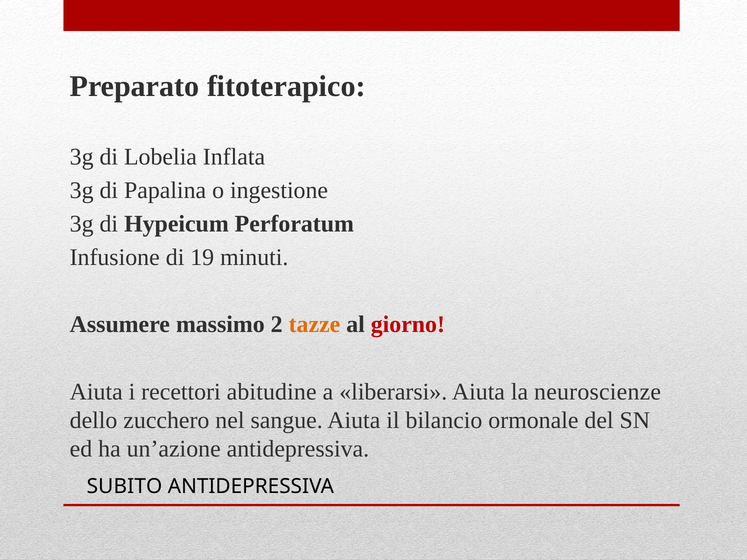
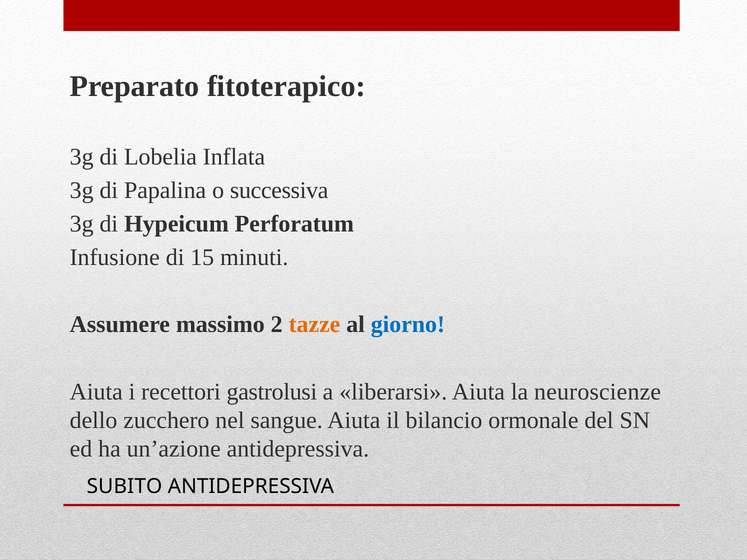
ingestione: ingestione -> successiva (279, 190)
19: 19 -> 15 (202, 258)
giorno colour: red -> blue (408, 325)
abitudine: abitudine -> gastrolusi (272, 392)
